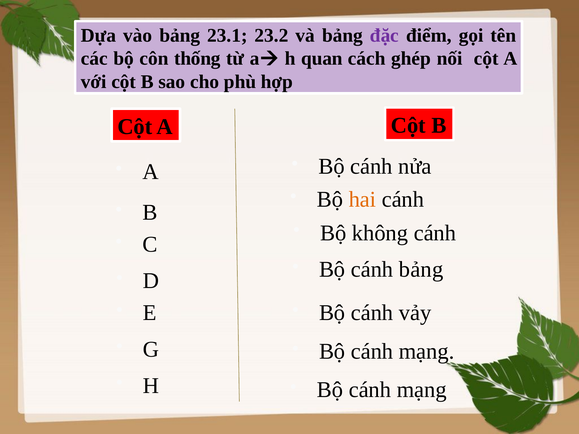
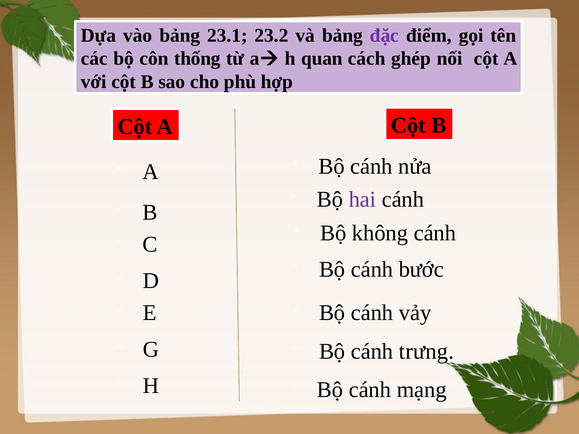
hai colour: orange -> purple (362, 199)
cánh bảng: bảng -> bước (421, 270)
mạng: mạng -> trưng (426, 352)
